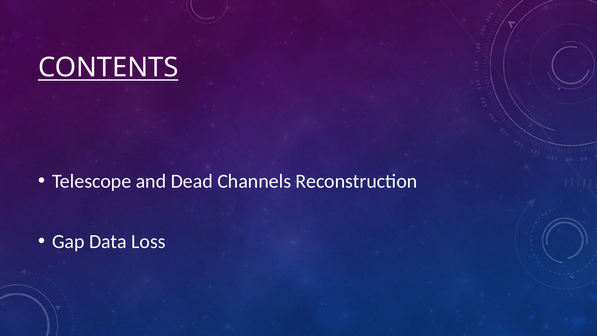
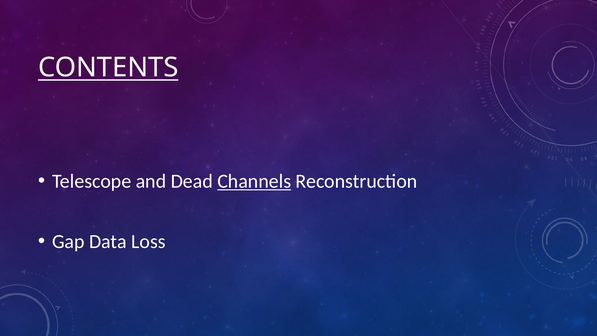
Channels underline: none -> present (254, 181)
